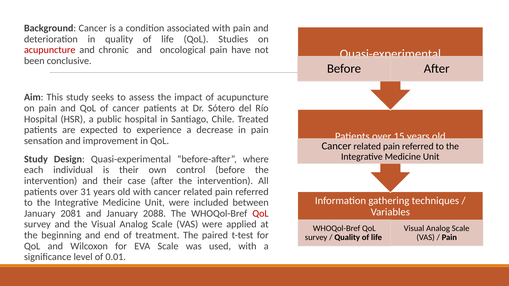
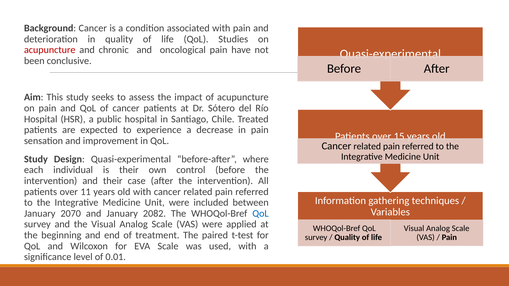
31: 31 -> 11 (86, 192)
2081: 2081 -> 2070 (71, 214)
2088: 2088 -> 2082 (154, 214)
QoL colour: red -> blue (260, 214)
